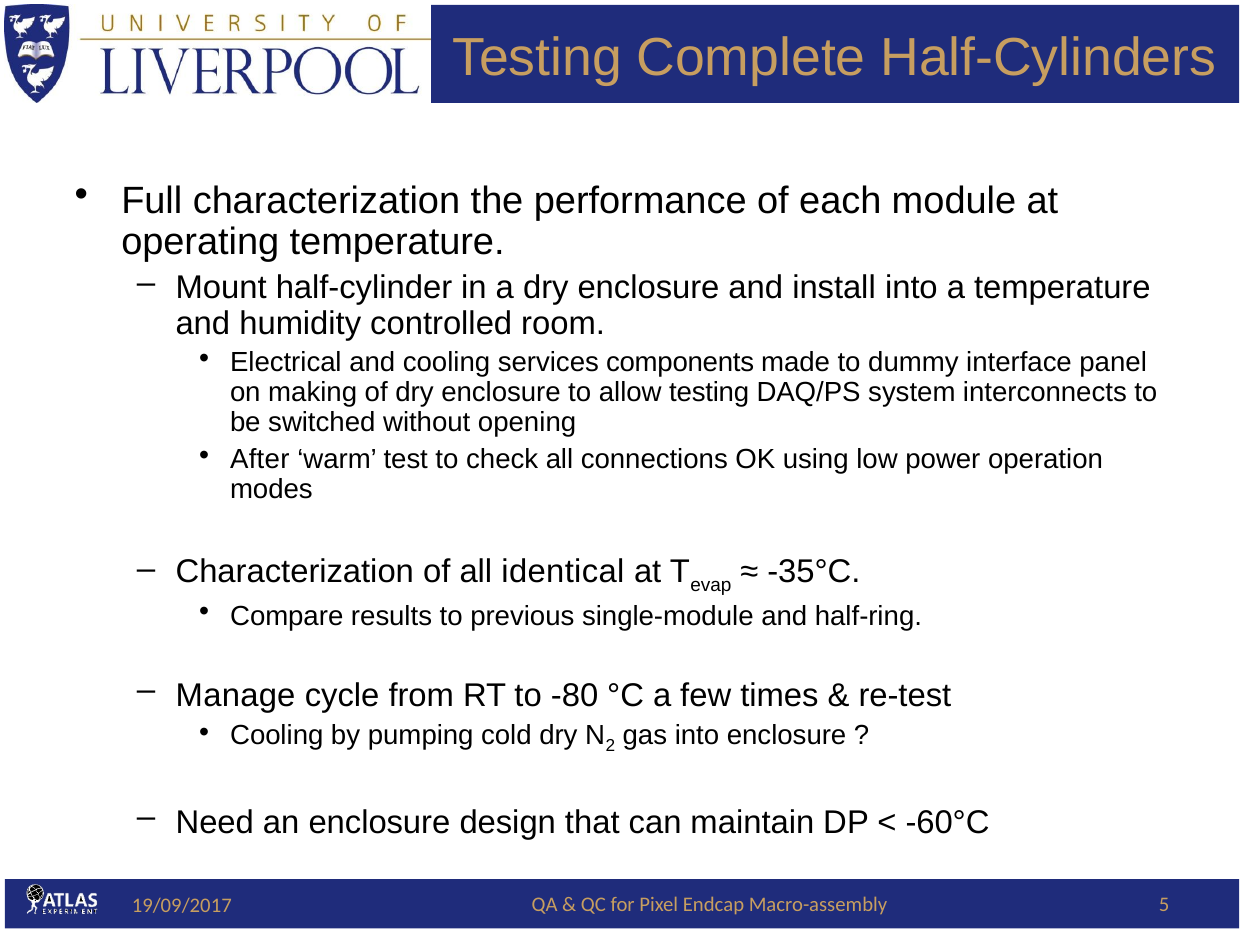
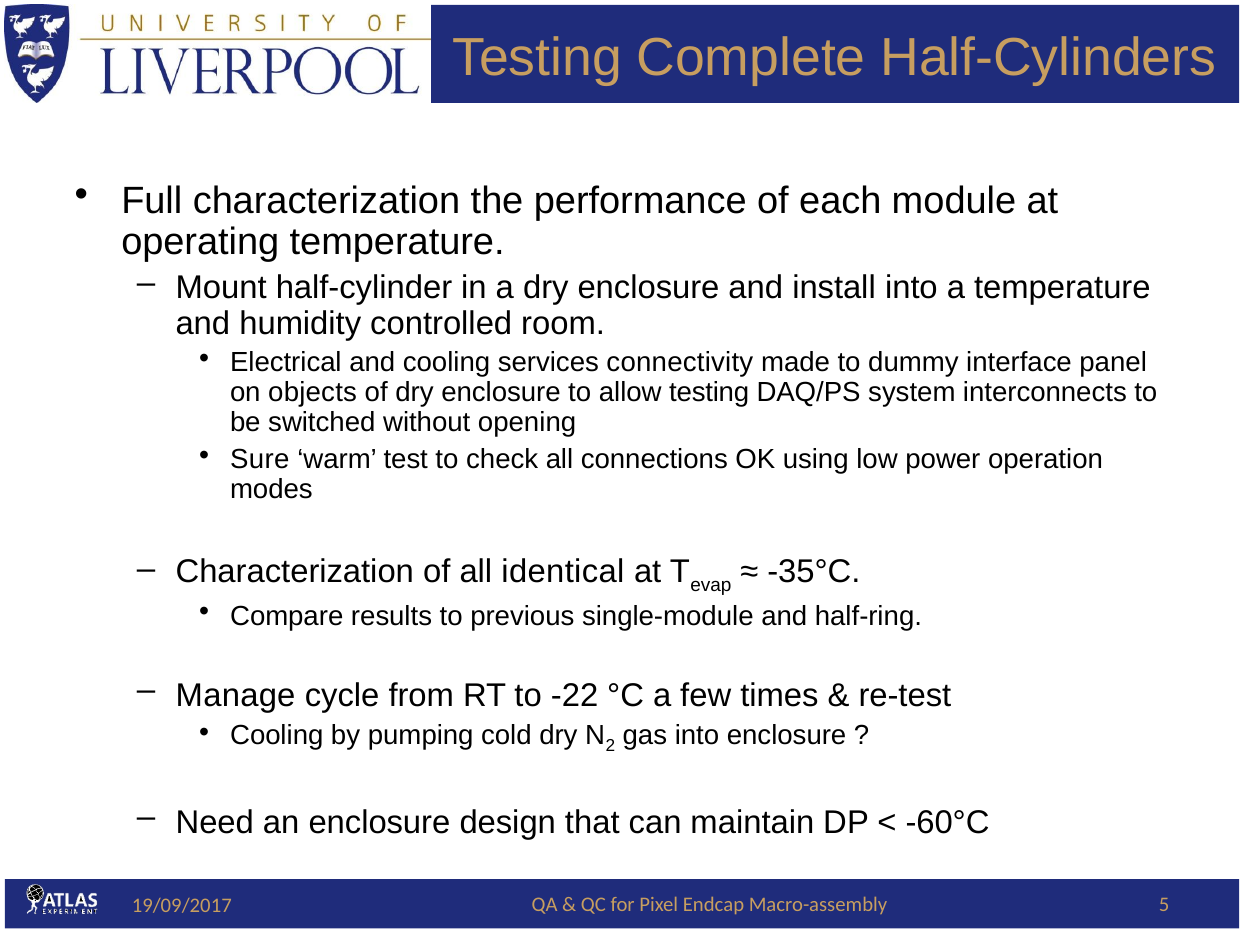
components: components -> connectivity (680, 363)
making: making -> objects (313, 393)
After: After -> Sure (260, 460)
-80: -80 -> -22 (575, 696)
